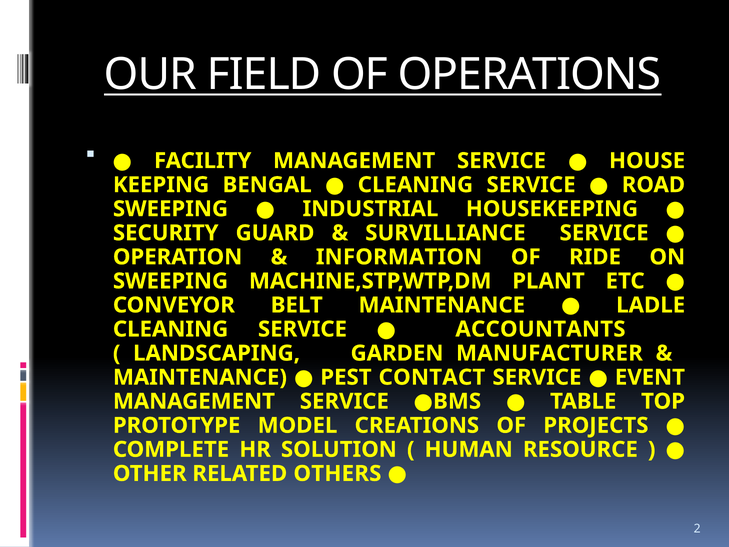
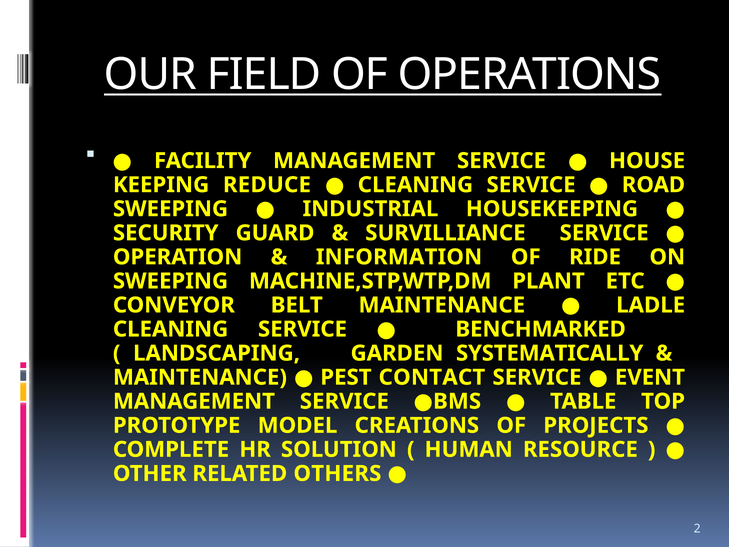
BENGAL: BENGAL -> REDUCE (267, 185)
ACCOUNTANTS: ACCOUNTANTS -> BENCHMARKED (541, 329)
MANUFACTURER: MANUFACTURER -> SYSTEMATICALLY (550, 353)
